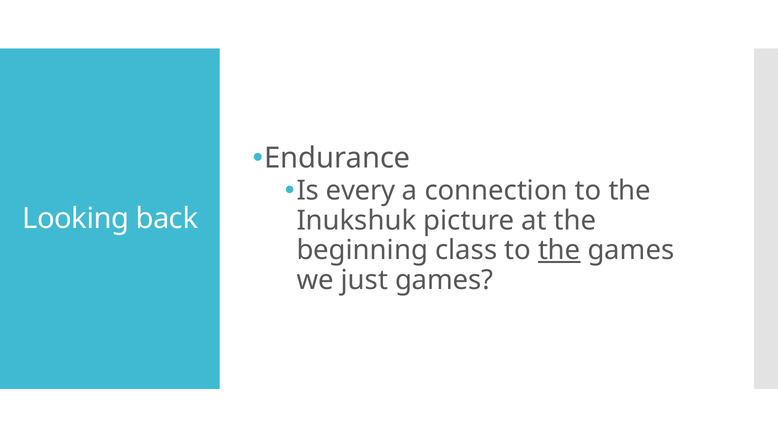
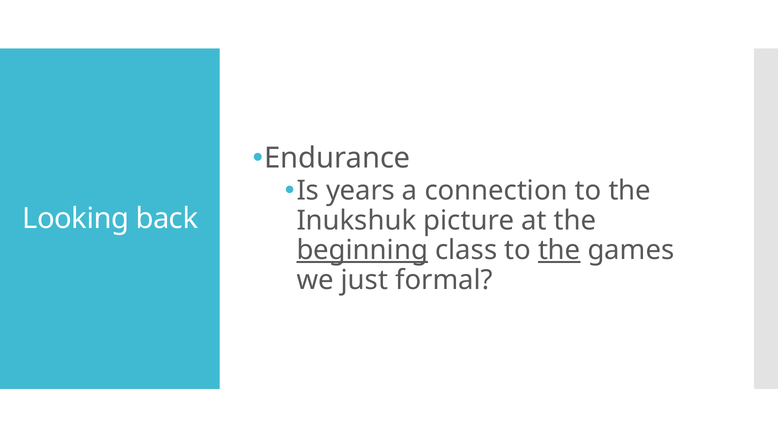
every: every -> years (361, 190)
beginning underline: none -> present (362, 250)
just games: games -> formal (444, 280)
